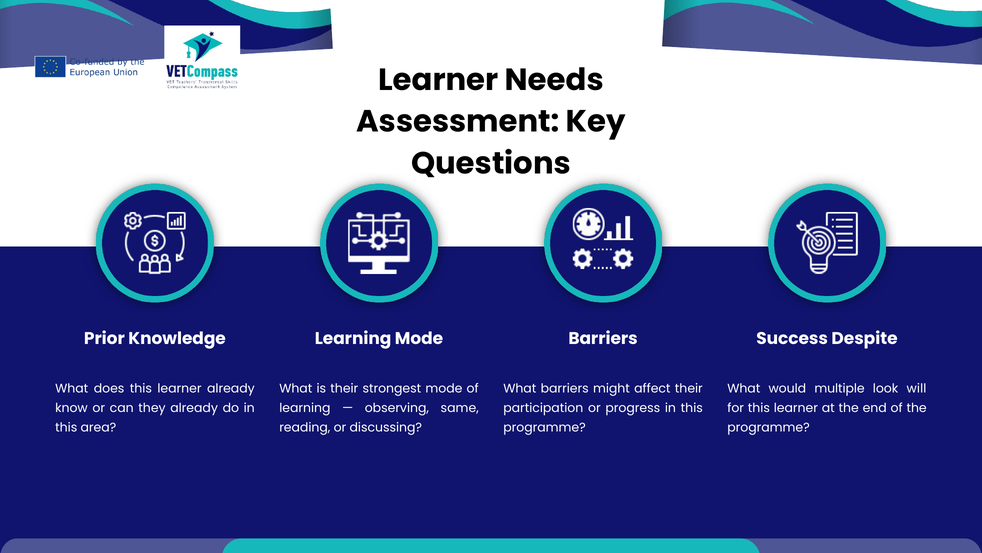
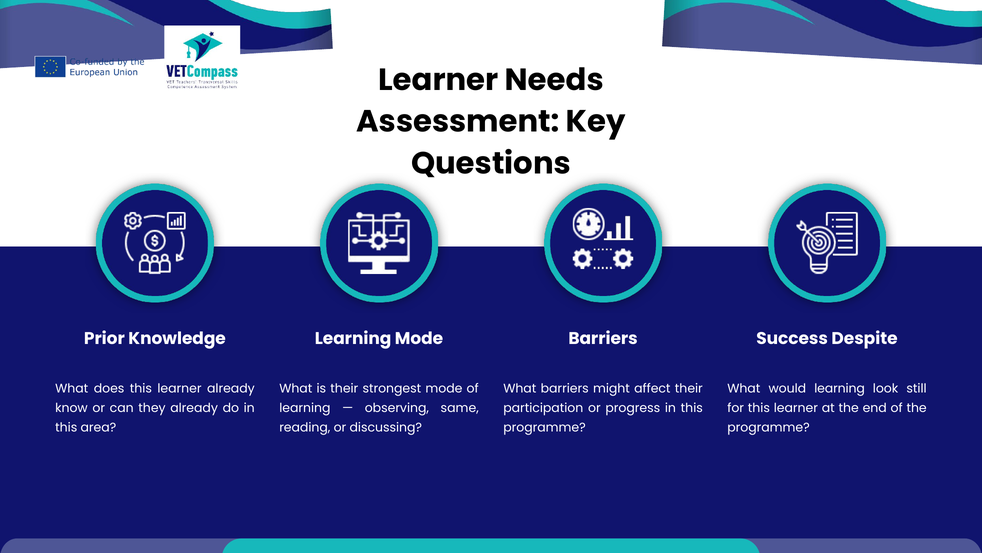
would multiple: multiple -> learning (840, 388)
will: will -> still (917, 388)
